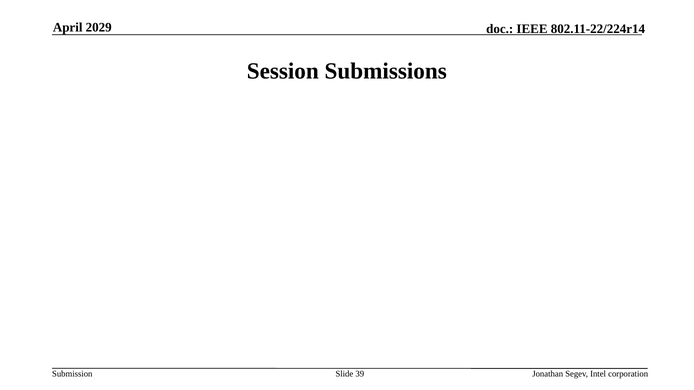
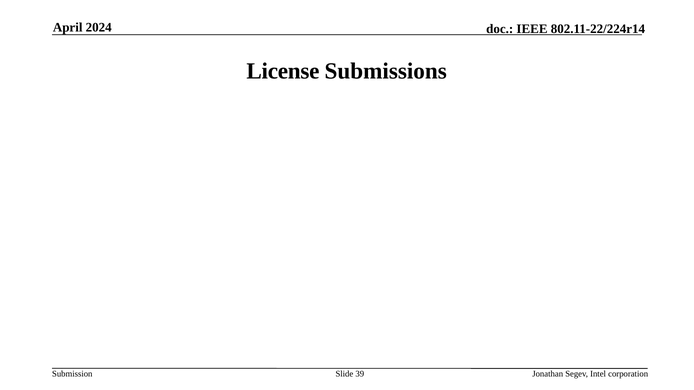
2029: 2029 -> 2024 (99, 28)
Session: Session -> License (283, 71)
